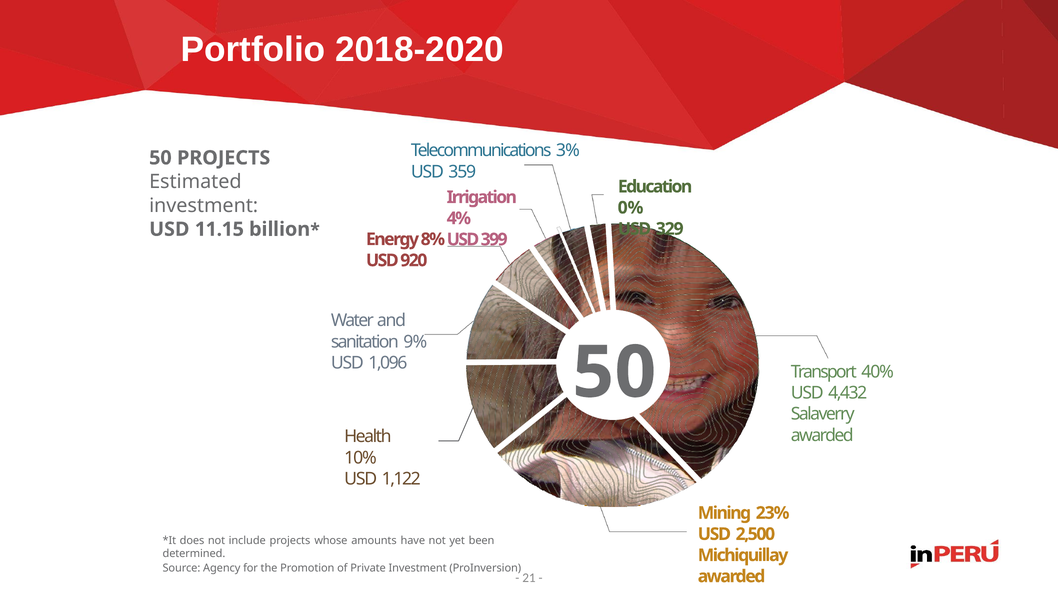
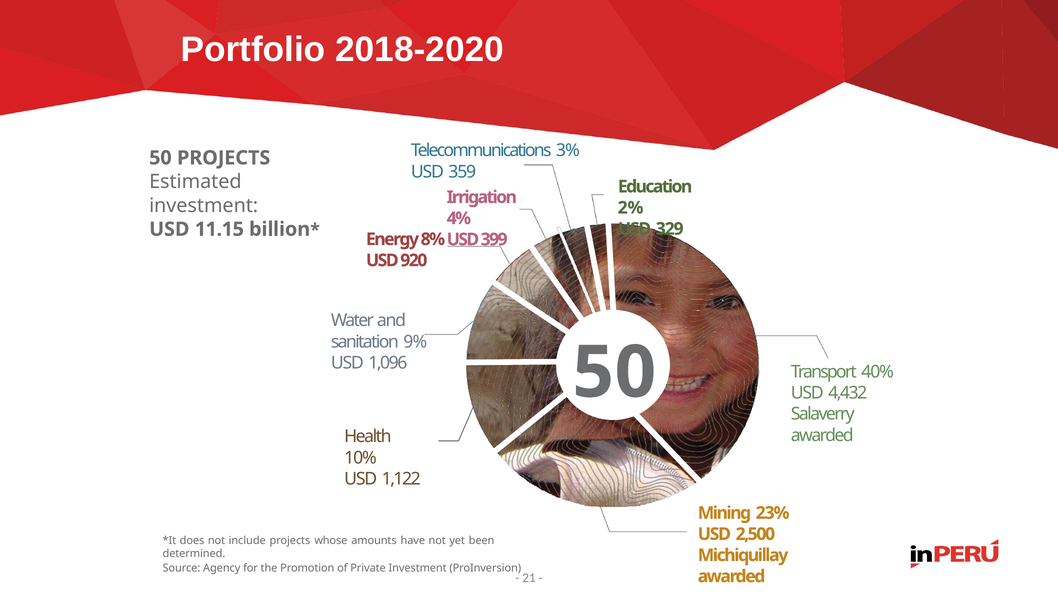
0%: 0% -> 2% (631, 208)
